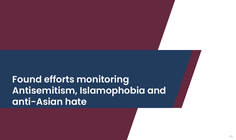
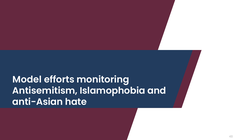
Found: Found -> Model (27, 79)
